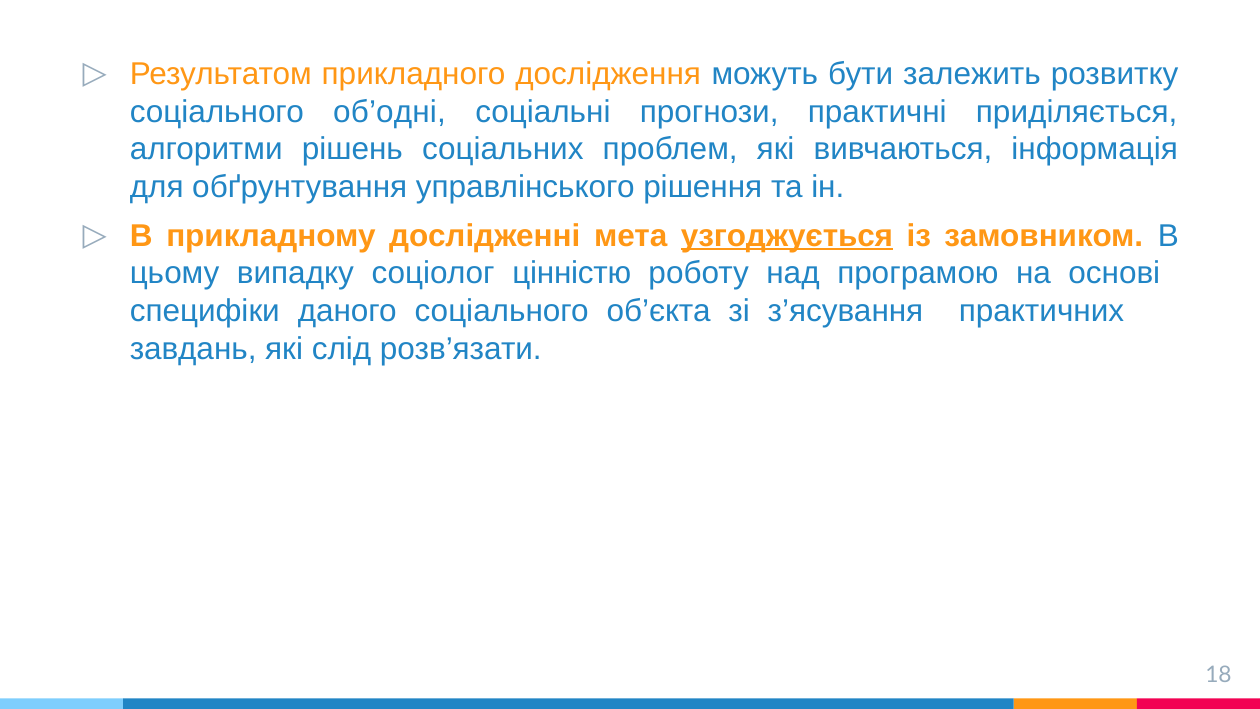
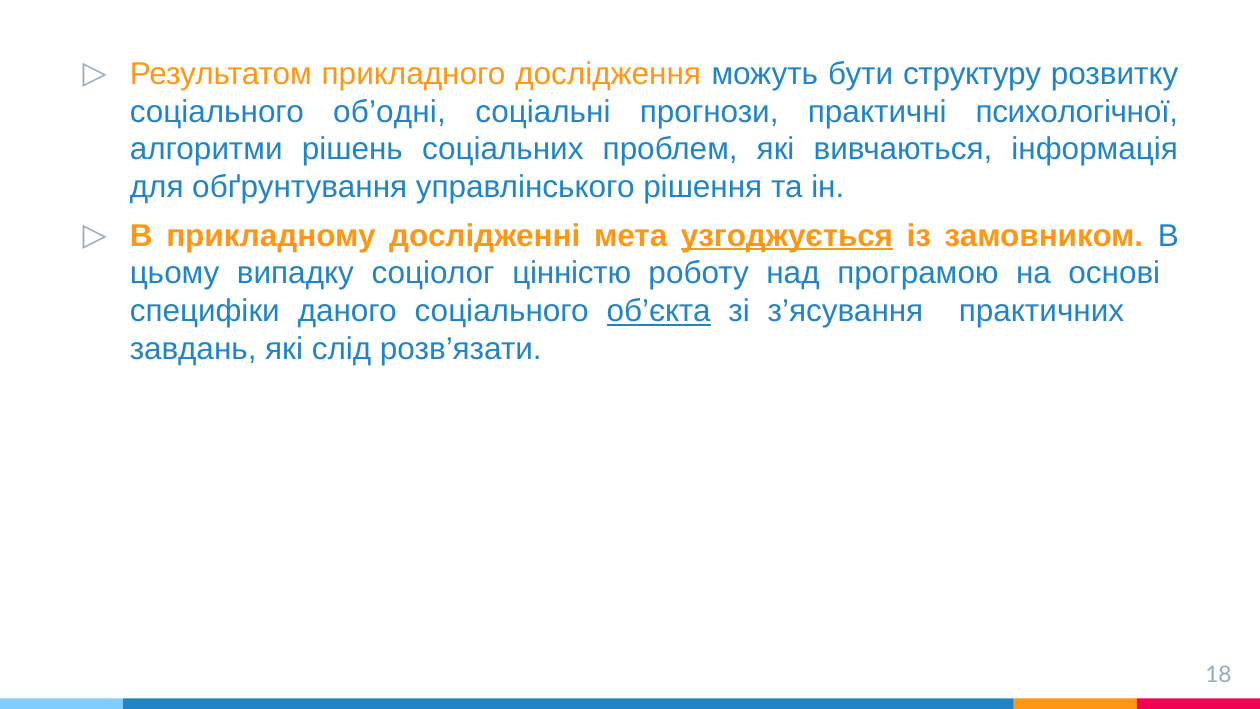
залежить: залежить -> структуру (972, 74)
приділяється: приділяється -> психологічної (1077, 112)
об’єкта underline: none -> present (659, 311)
